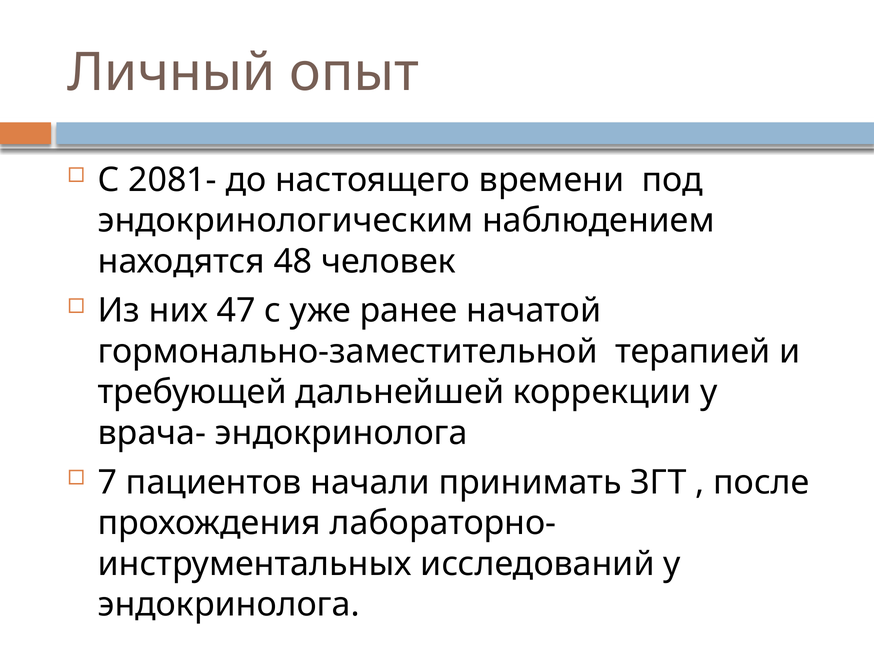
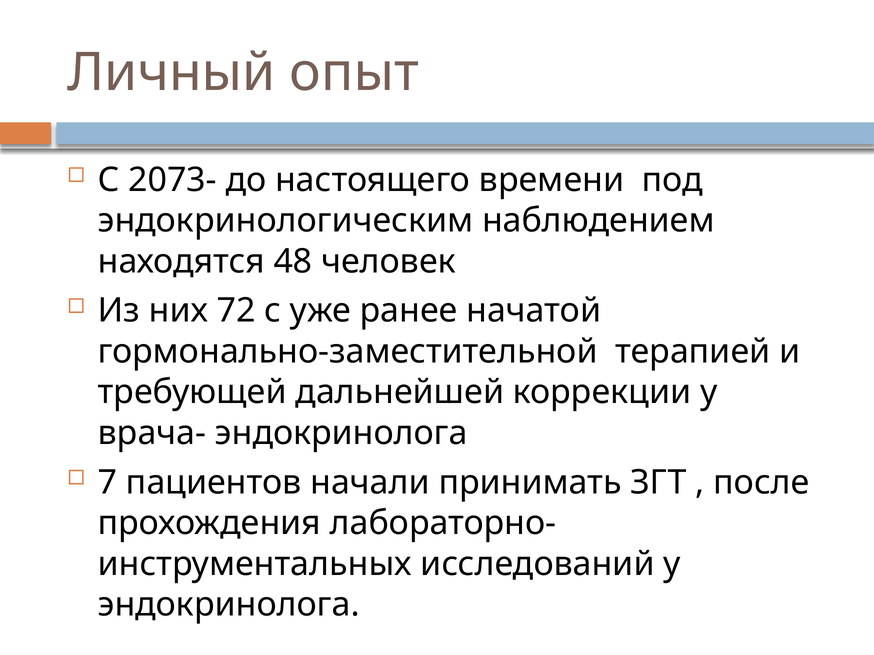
2081-: 2081- -> 2073- (173, 180)
47: 47 -> 72 (236, 311)
